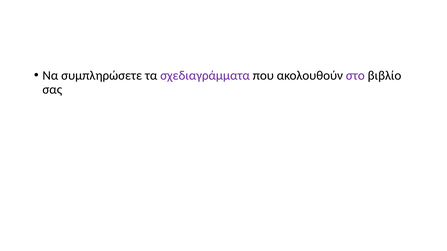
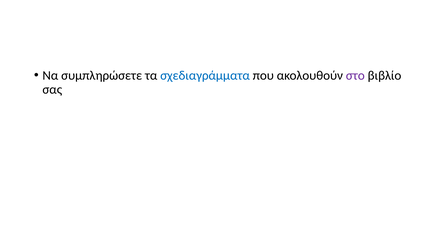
σχεδιαγράμματα colour: purple -> blue (205, 76)
